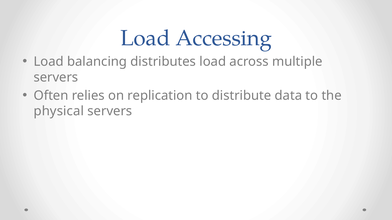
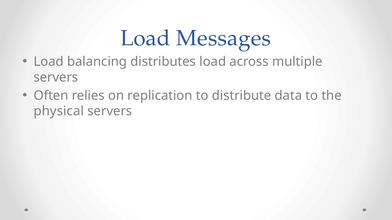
Accessing: Accessing -> Messages (224, 38)
